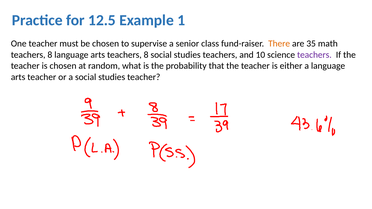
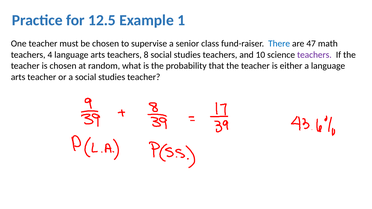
There colour: orange -> blue (279, 44)
35: 35 -> 47 (311, 44)
8: 8 -> 4 (50, 55)
